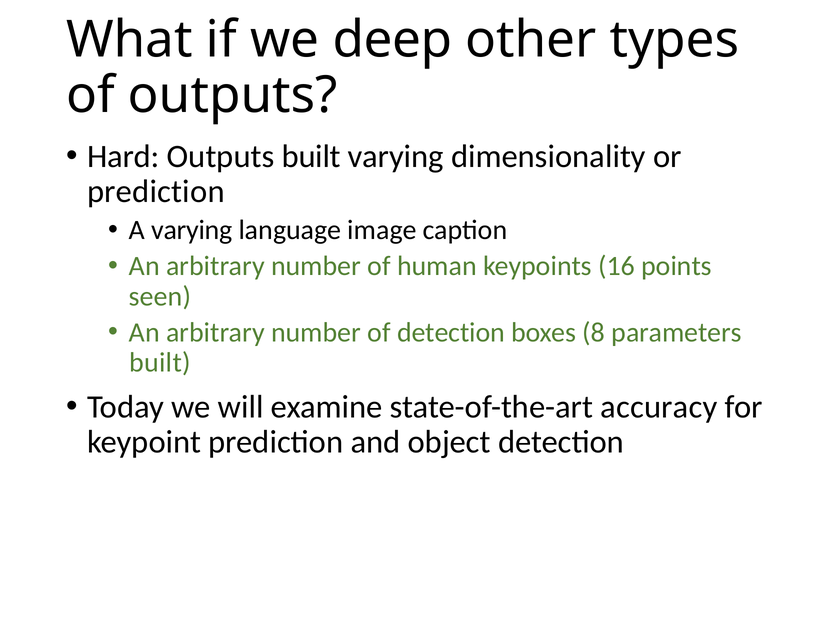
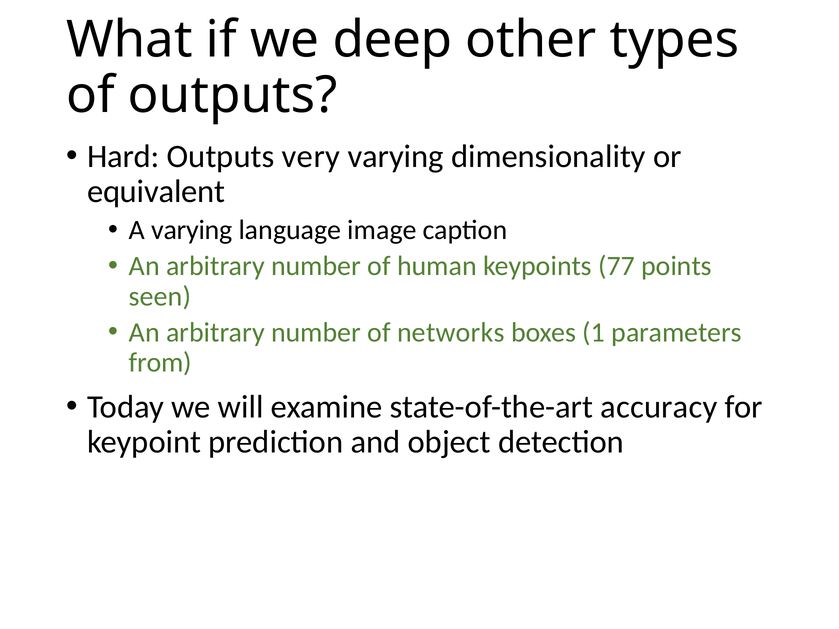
Outputs built: built -> very (311, 157)
prediction: prediction -> equivalent (156, 192)
16: 16 -> 77 (616, 266)
of detection: detection -> networks (451, 333)
8: 8 -> 1 (594, 333)
built: built -> from (160, 363)
